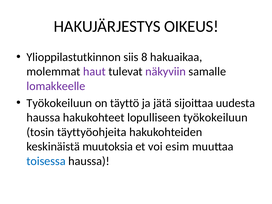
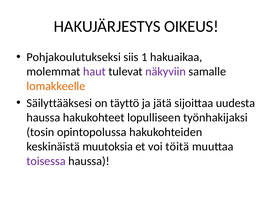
Ylioppilastutkinnon: Ylioppilastutkinnon -> Pohjakoulutukseksi (74, 57)
8: 8 -> 1 (144, 57)
lomakkeelle colour: purple -> orange (56, 86)
Työkokeiluun: Työkokeiluun -> Säilyttääksesi (59, 103)
lopulliseen työkokeiluun: työkokeiluun -> työnhakijaksi (215, 118)
täyttyöohjeita: täyttyöohjeita -> opintopolussa (92, 132)
esim: esim -> töitä (177, 147)
toisessa colour: blue -> purple (46, 161)
